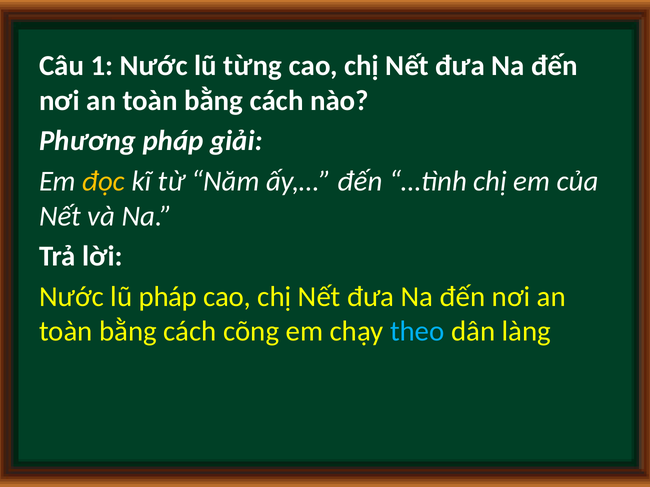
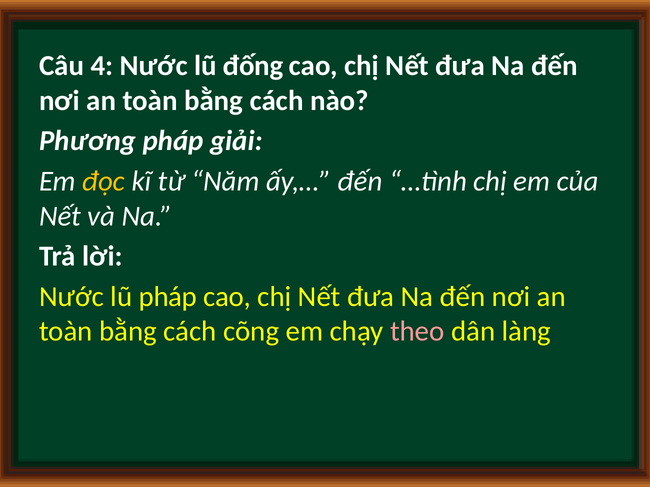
1: 1 -> 4 (102, 66)
từng: từng -> đống (253, 66)
theo colour: light blue -> pink (417, 332)
